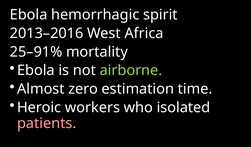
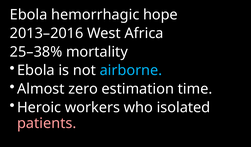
spirit: spirit -> hope (160, 15)
25–91%: 25–91% -> 25–38% (36, 52)
airborne colour: light green -> light blue (131, 70)
